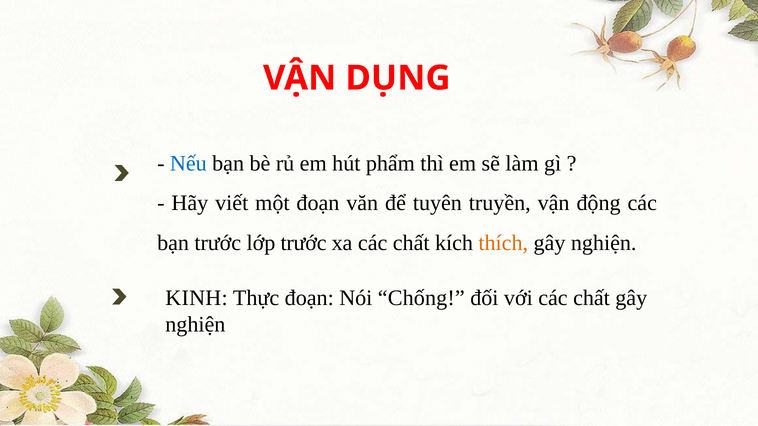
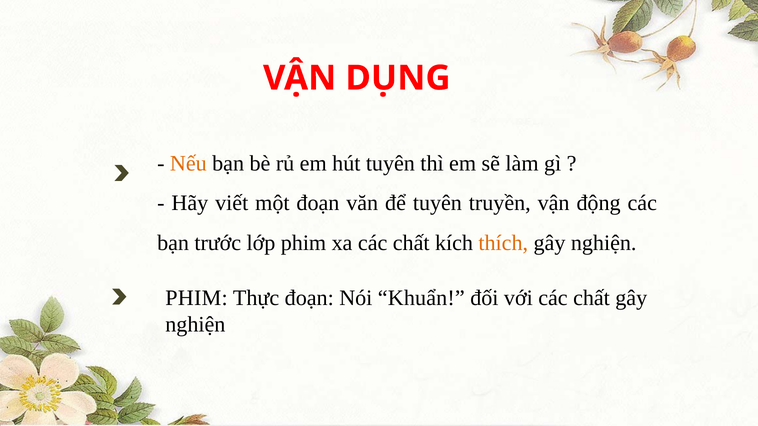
Nếu colour: blue -> orange (188, 164)
hút phẩm: phẩm -> tuyên (390, 164)
lớp trước: trước -> phim (304, 243)
KINH: KINH -> PHIM (196, 298)
Chống: Chống -> Khuẩn (421, 298)
